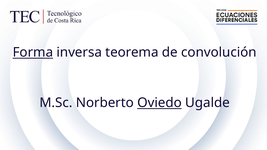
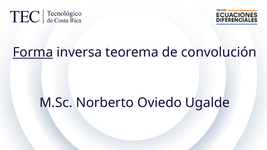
Oviedo underline: present -> none (159, 103)
